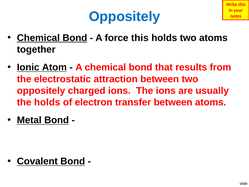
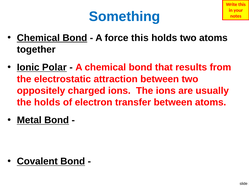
Oppositely: Oppositely -> Something (124, 17)
Atom: Atom -> Polar (54, 67)
